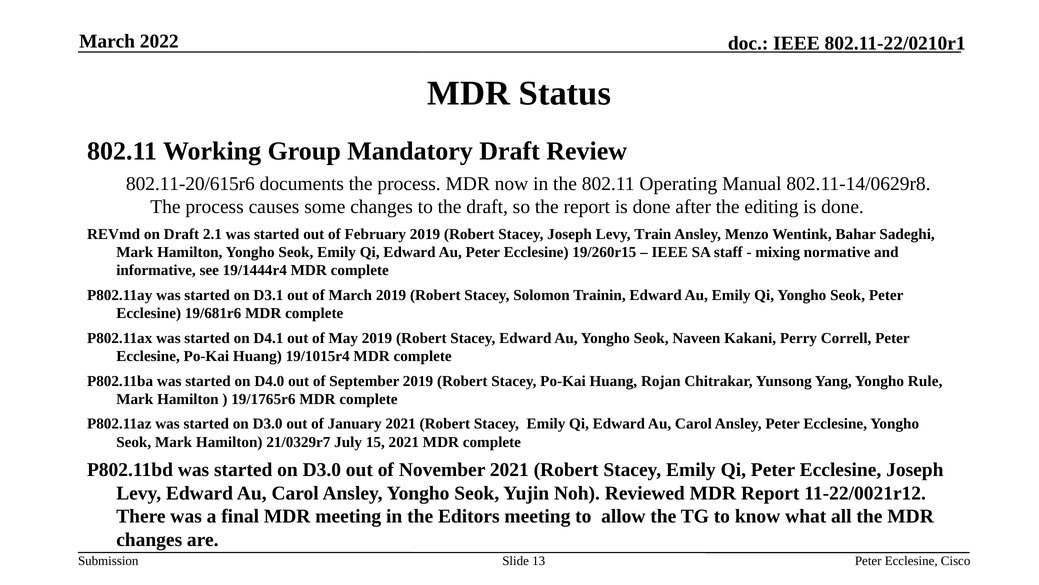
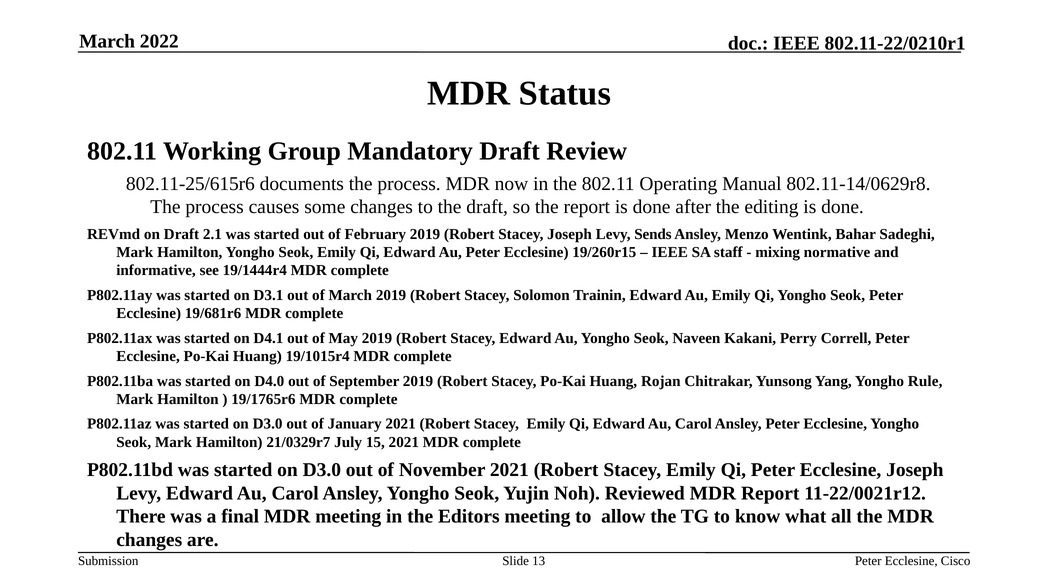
802.11-20/615r6: 802.11-20/615r6 -> 802.11-25/615r6 (190, 183)
Train: Train -> Sends (653, 234)
